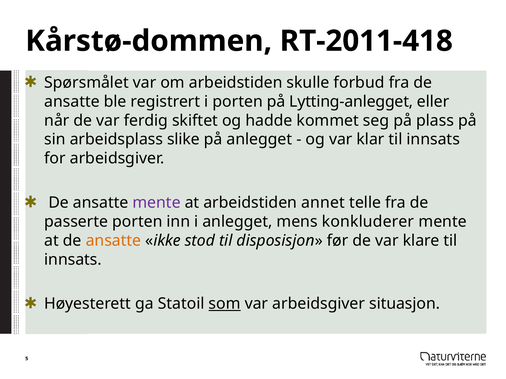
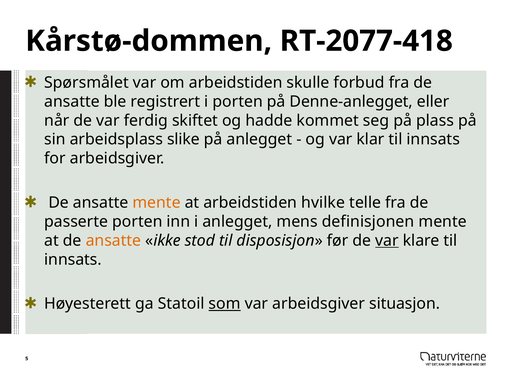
RT-2011-418: RT-2011-418 -> RT-2077-418 (366, 41)
Lytting-anlegget: Lytting-anlegget -> Denne-anlegget (351, 102)
mente colour: purple -> orange (157, 203)
annet: annet -> hvilke (323, 203)
konkluderer: konkluderer -> definisjonen (368, 222)
var underline: none -> present (387, 241)
